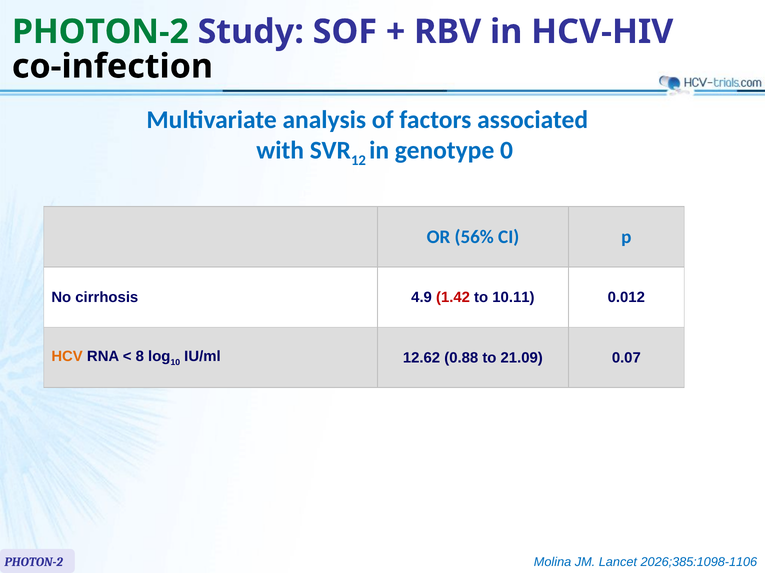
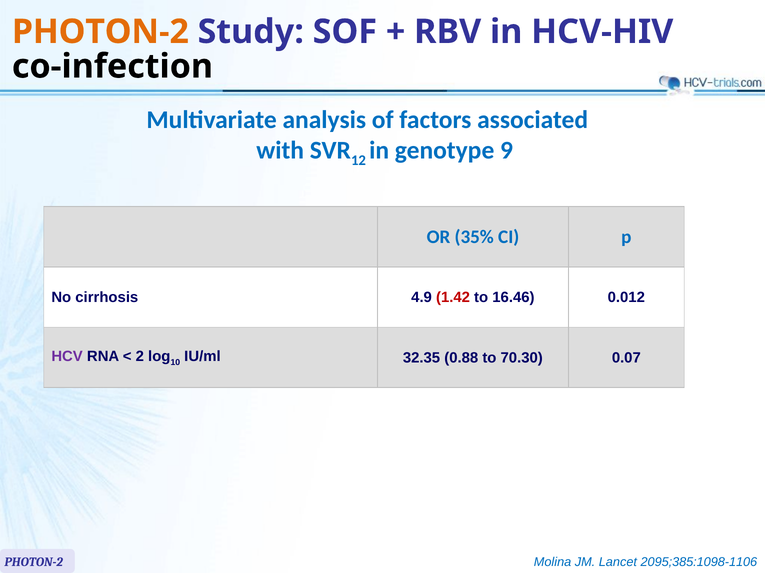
PHOTON-2 colour: green -> orange (100, 32)
0: 0 -> 9 (507, 150)
56%: 56% -> 35% (474, 237)
10.11: 10.11 -> 16.46 (513, 298)
HCV colour: orange -> purple (67, 357)
8: 8 -> 2 (140, 357)
12.62: 12.62 -> 32.35 (422, 358)
21.09: 21.09 -> 70.30 (522, 358)
2026;385:1098-1106: 2026;385:1098-1106 -> 2095;385:1098-1106 (699, 563)
